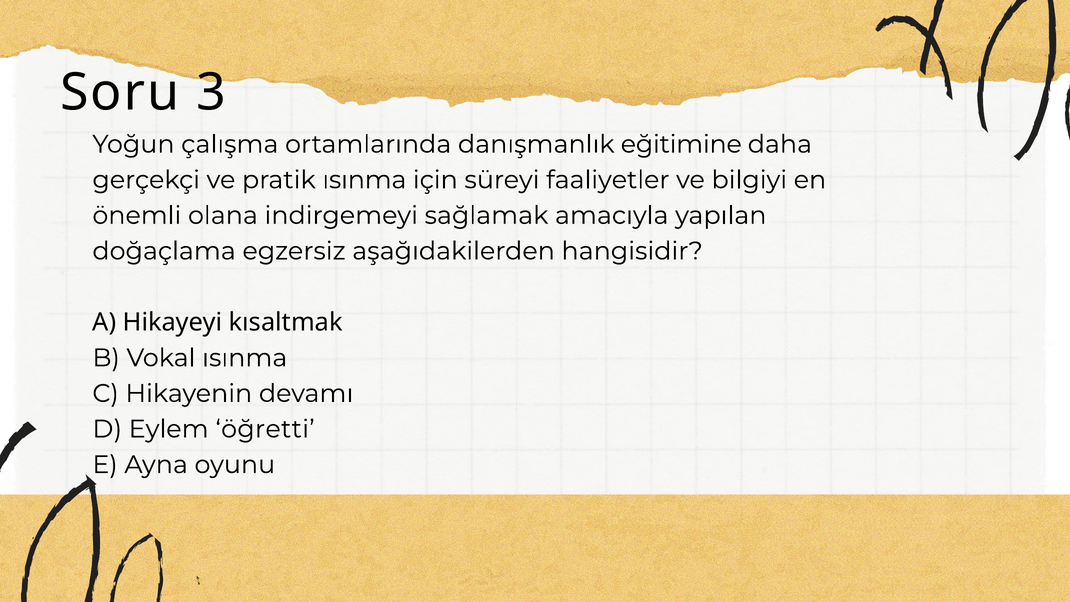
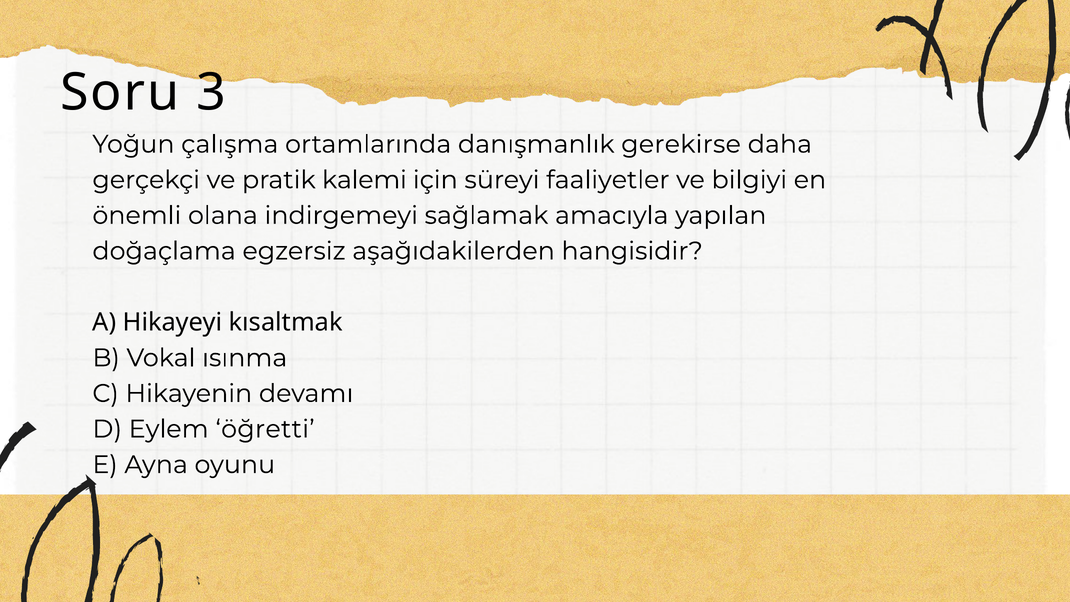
eğitimine: eğitimine -> gerekirse (681, 144)
pratik ısınma: ısınma -> kalemi (364, 180)
